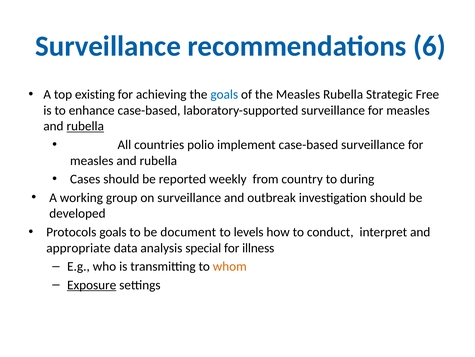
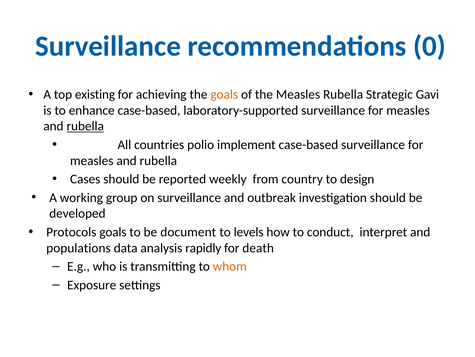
6: 6 -> 0 (429, 46)
goals colour: blue -> orange (224, 94)
Free: Free -> Gavi (427, 94)
during: during -> design (357, 179)
appropriate: appropriate -> populations (79, 247)
special: special -> rapidly (203, 247)
illness: illness -> death (258, 247)
Exposure underline: present -> none (92, 284)
